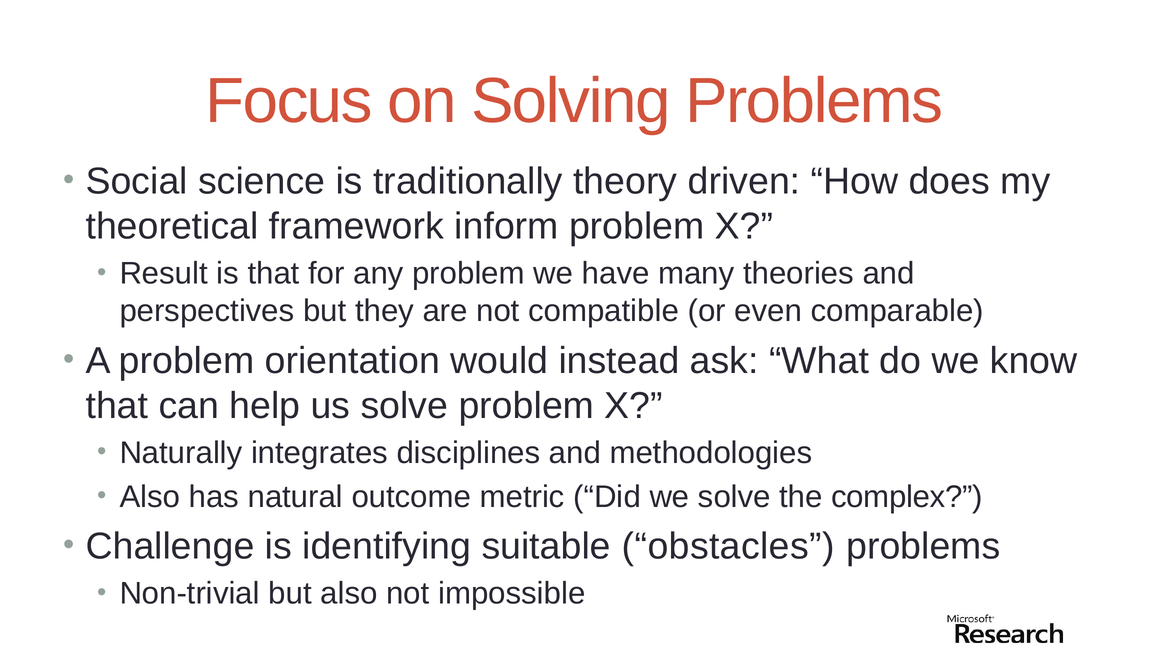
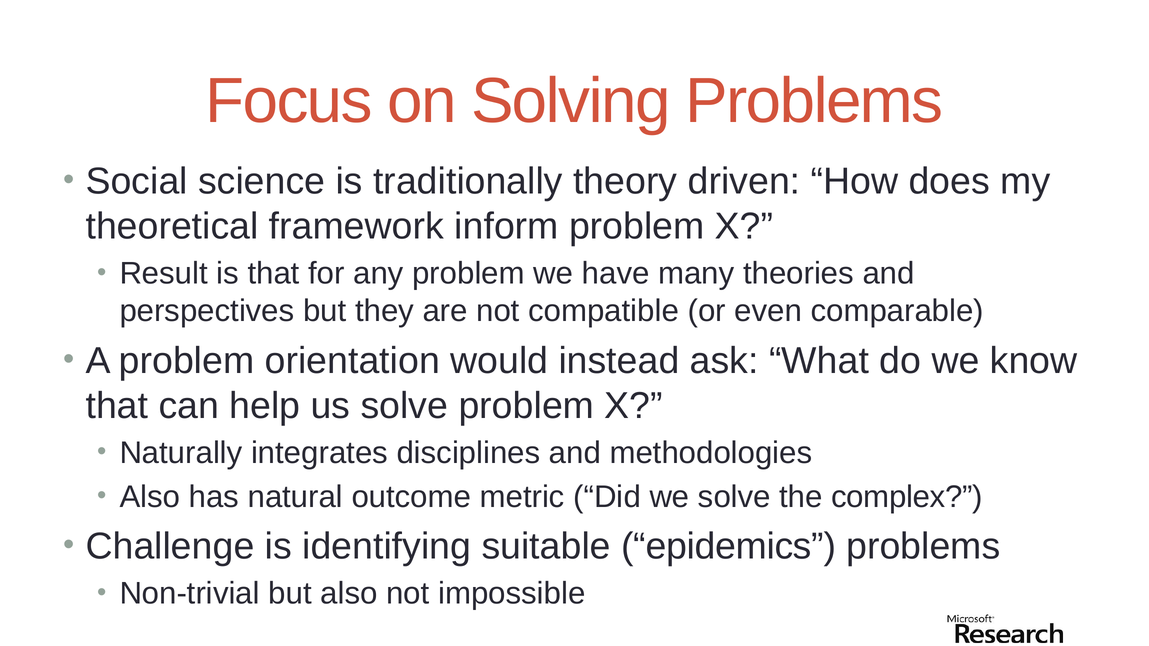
obstacles: obstacles -> epidemics (729, 547)
